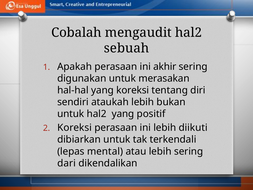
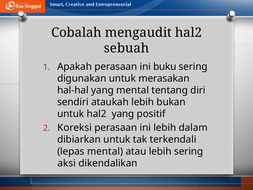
akhir: akhir -> buku (165, 66)
yang koreksi: koreksi -> mental (133, 90)
diikuti: diikuti -> dalam (193, 128)
dari: dari -> aksi (67, 163)
